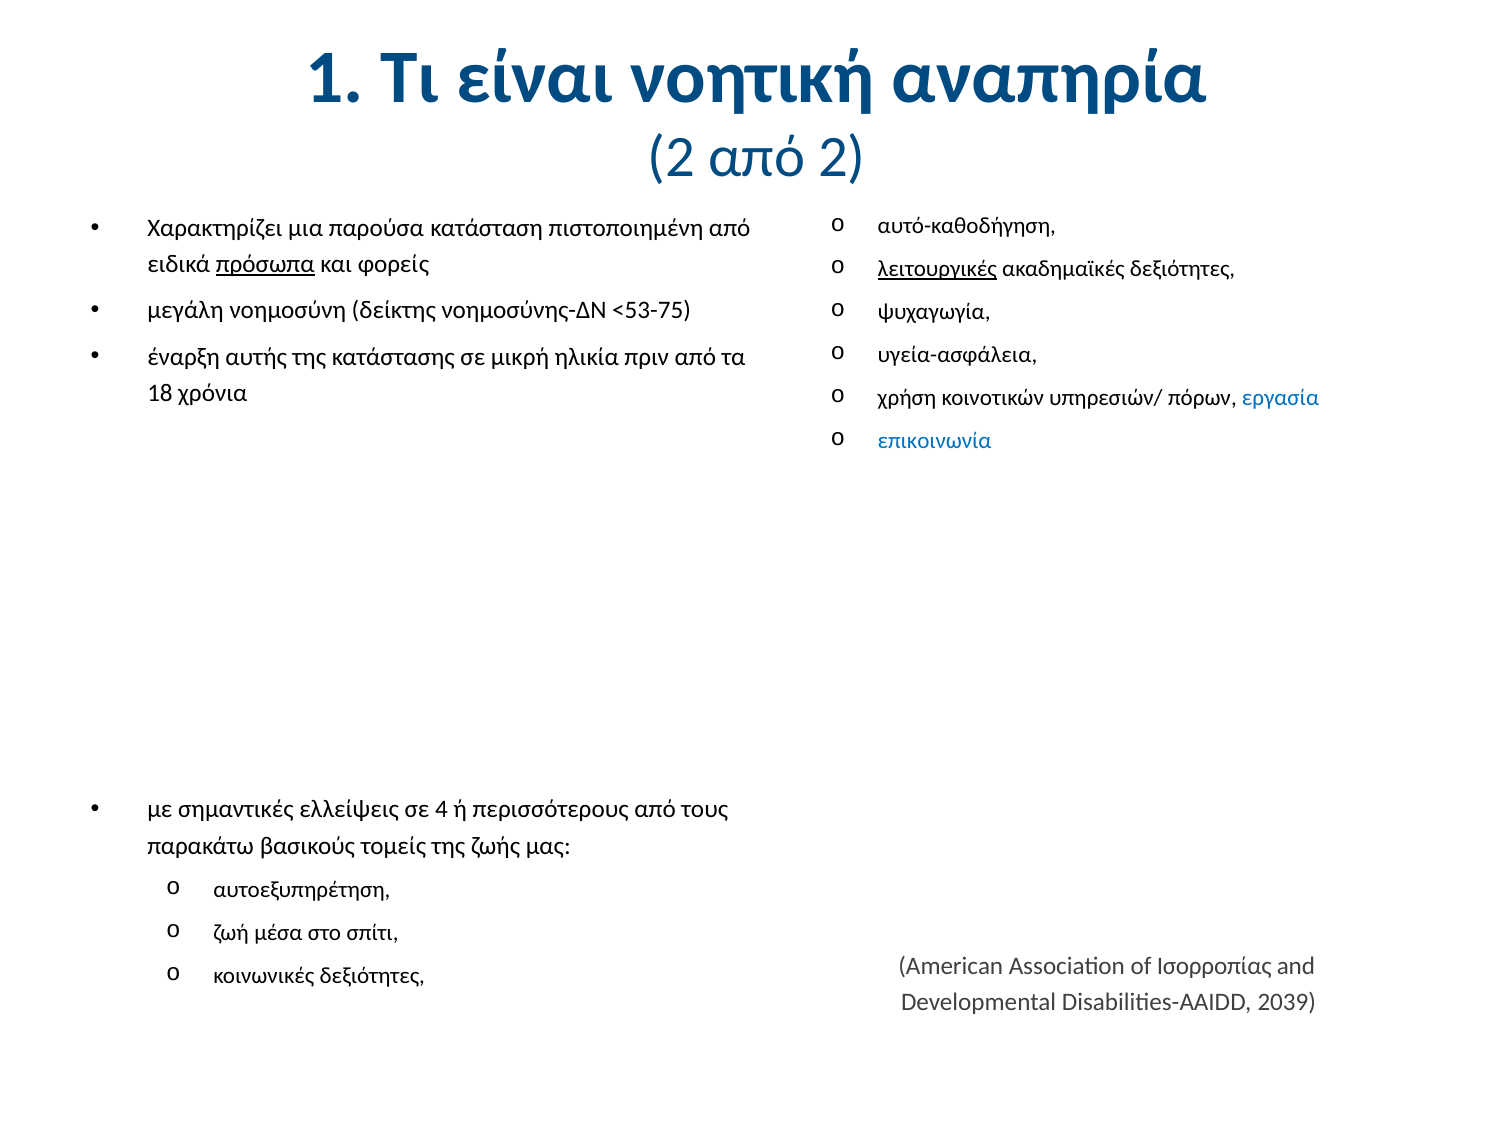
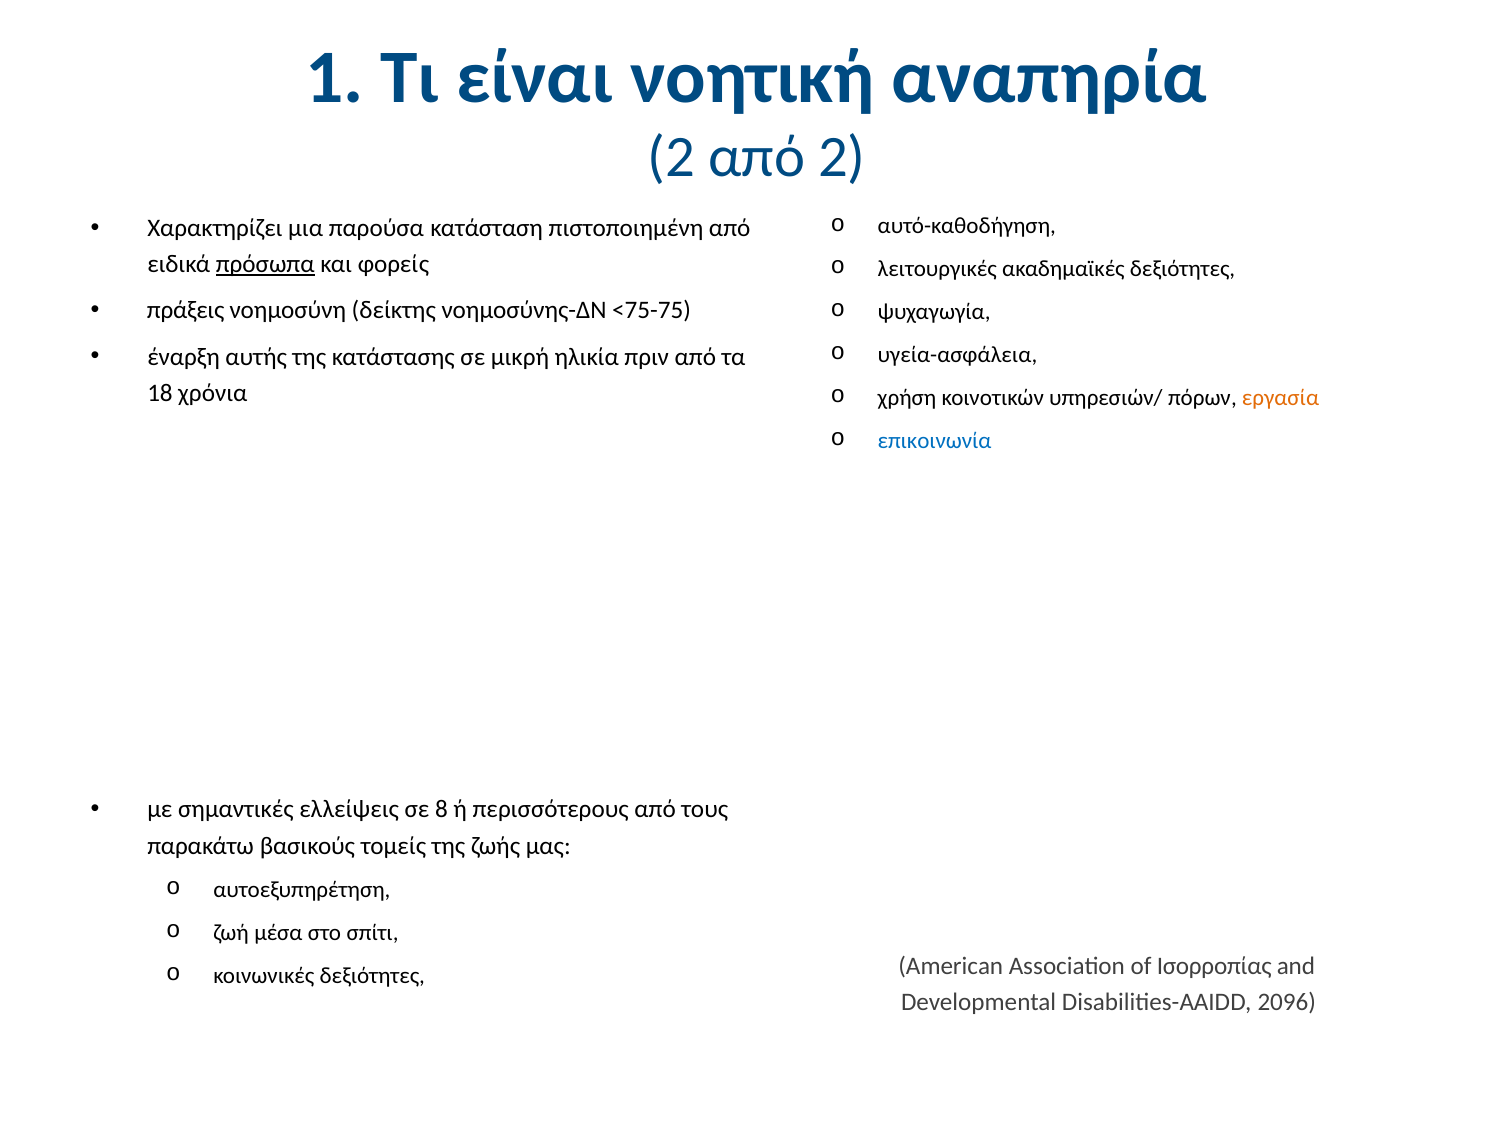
λειτουργικές underline: present -> none (937, 269)
μεγάλη: μεγάλη -> πράξεις (186, 310)
<53-75: <53-75 -> <75-75 (652, 310)
εργασία colour: blue -> orange (1280, 398)
4: 4 -> 8 (441, 809)
2039: 2039 -> 2096 (1287, 1002)
